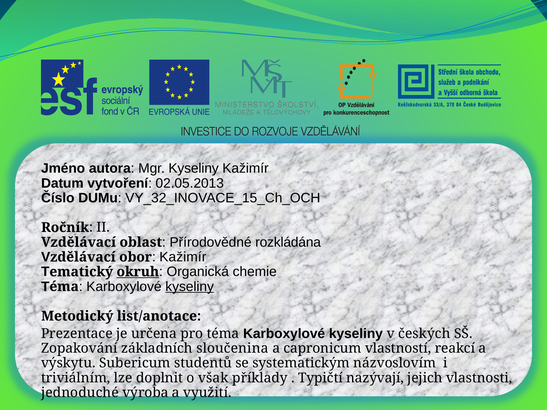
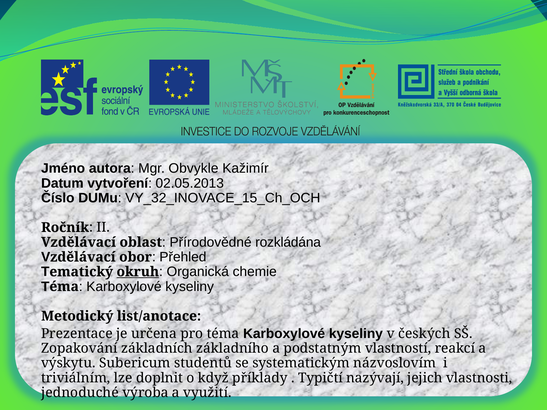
Mgr Kyseliny: Kyseliny -> Obvykle (193, 169)
Kažimír: Kažimír -> Přehled (183, 257)
kyseliny underline: present -> none (190, 287)
sloučenina: sloučenina -> základního (232, 349)
capronicum: capronicum -> podstatným (323, 349)
však: však -> když (213, 378)
